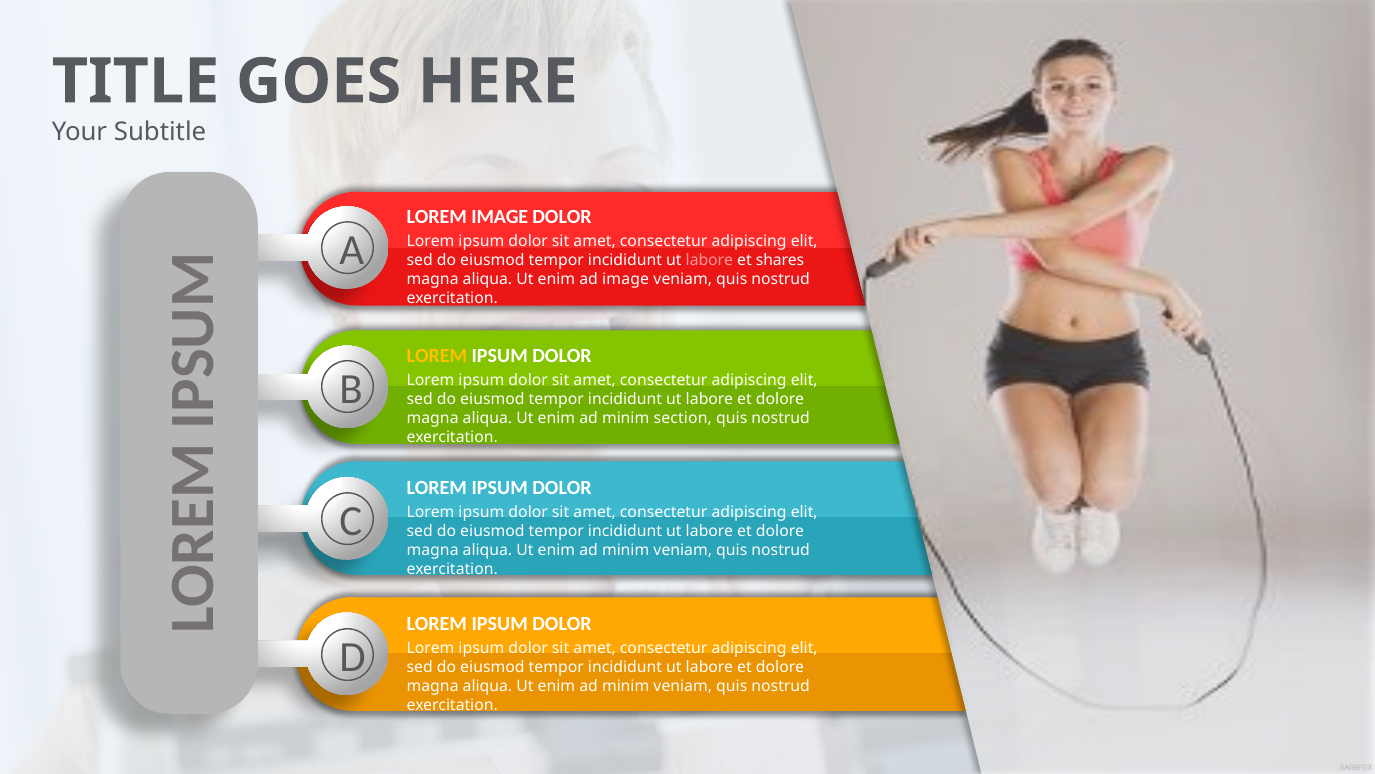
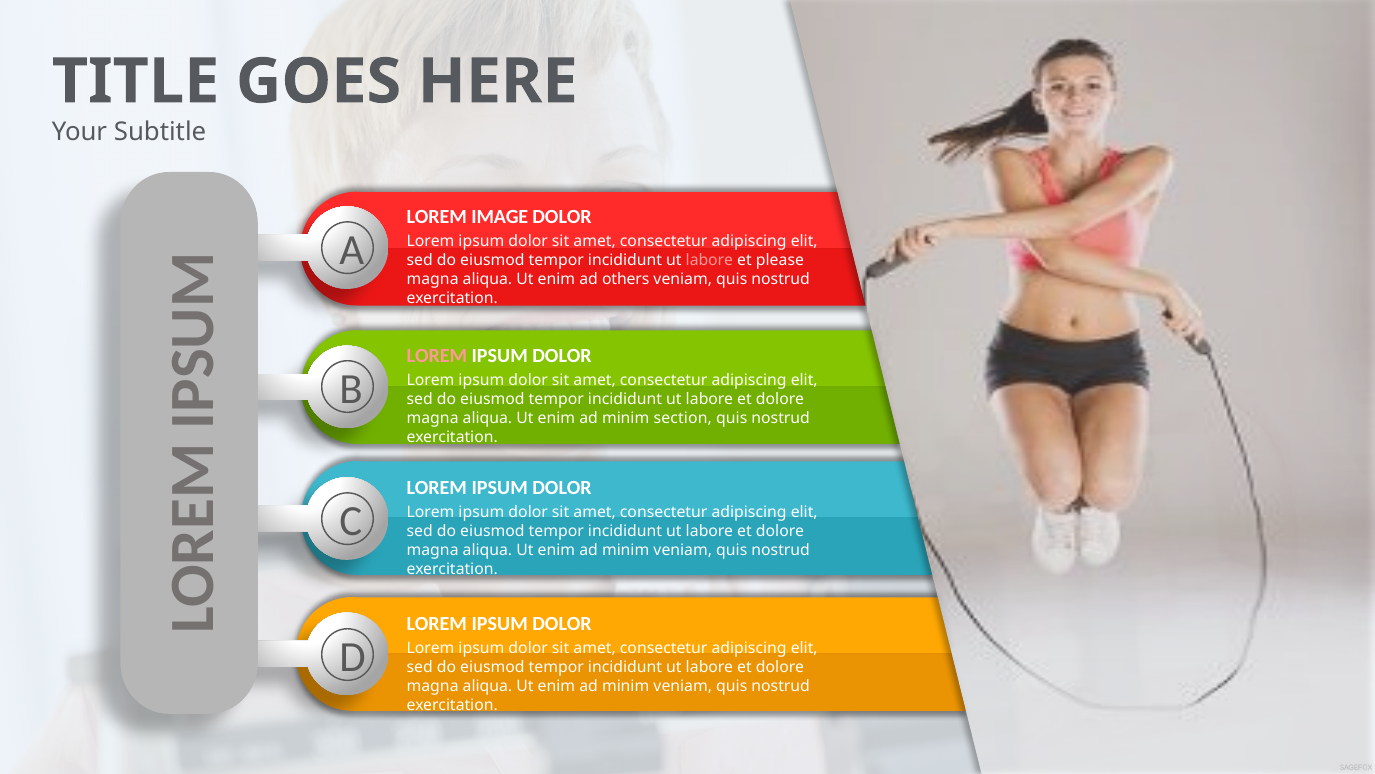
shares: shares -> please (780, 260)
ad image: image -> others (626, 279)
LOREM colour: yellow -> pink (437, 355)
